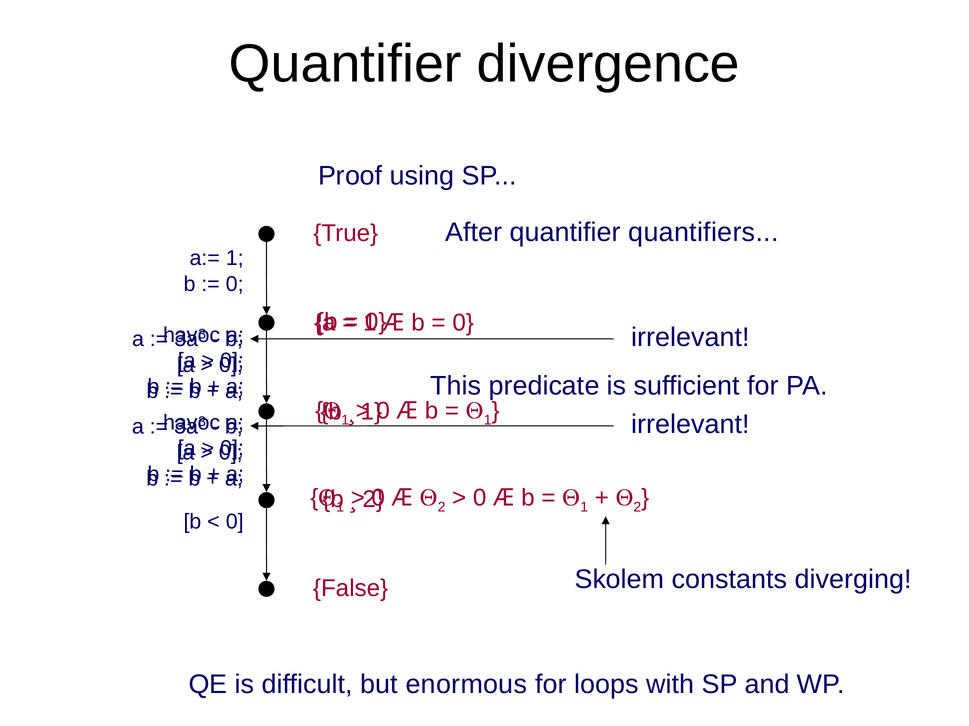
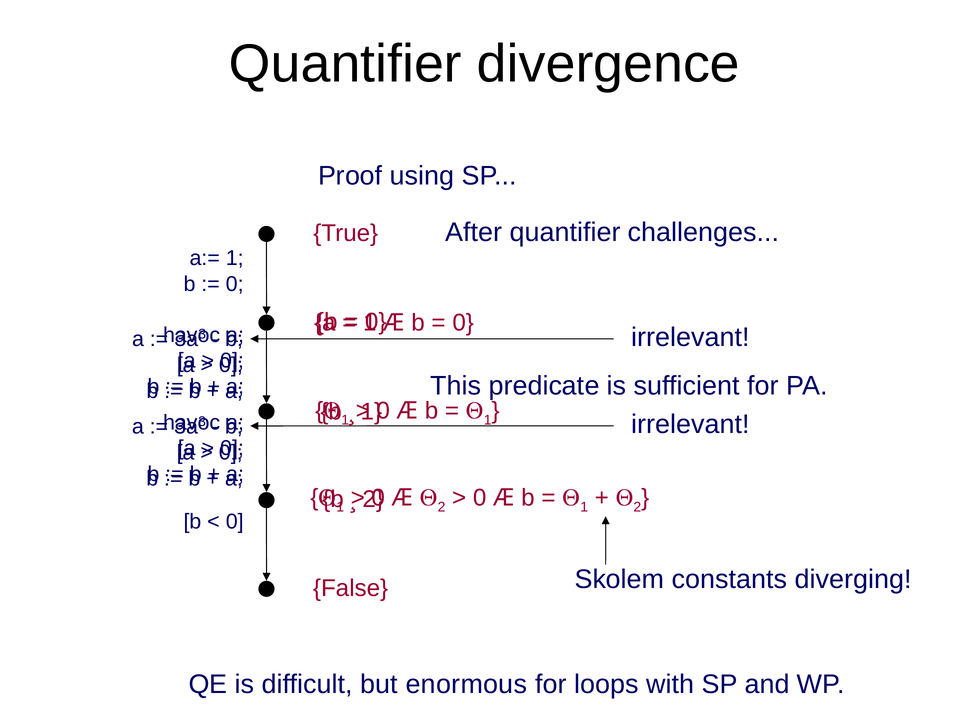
quantifiers: quantifiers -> challenges (704, 233)
